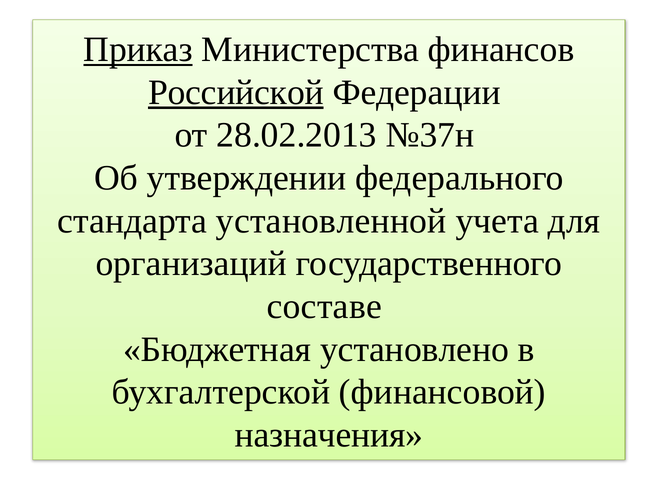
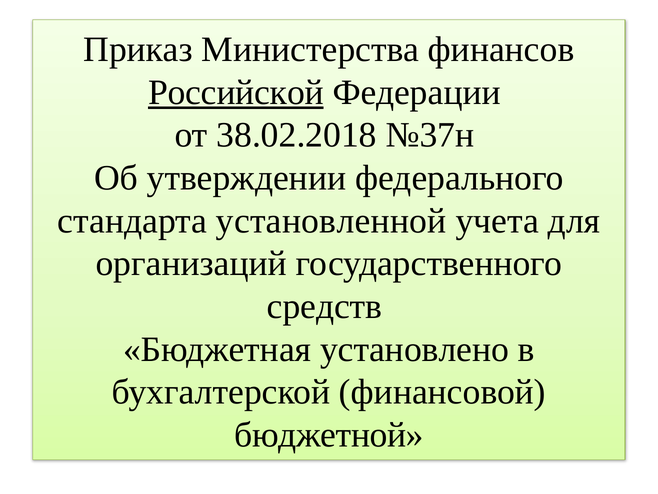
Приказ underline: present -> none (138, 50)
28.02.2013: 28.02.2013 -> 38.02.2018 (297, 135)
составе: составе -> средств (325, 306)
назначения: назначения -> бюджетной (329, 434)
